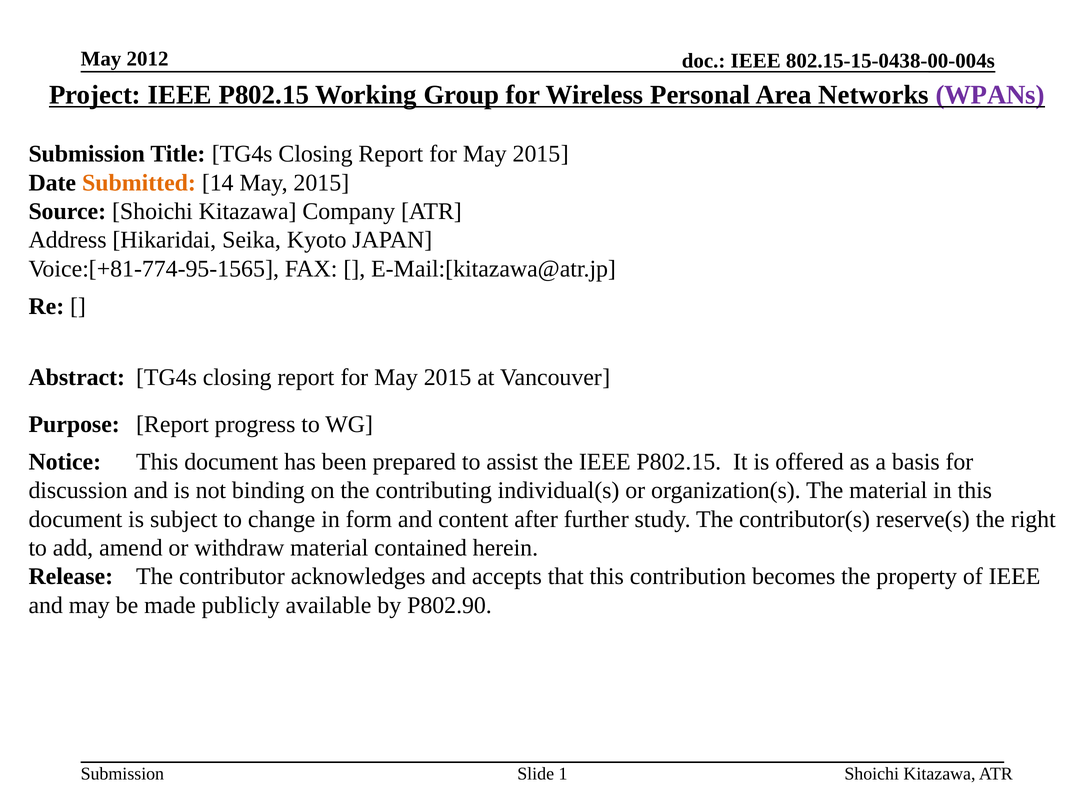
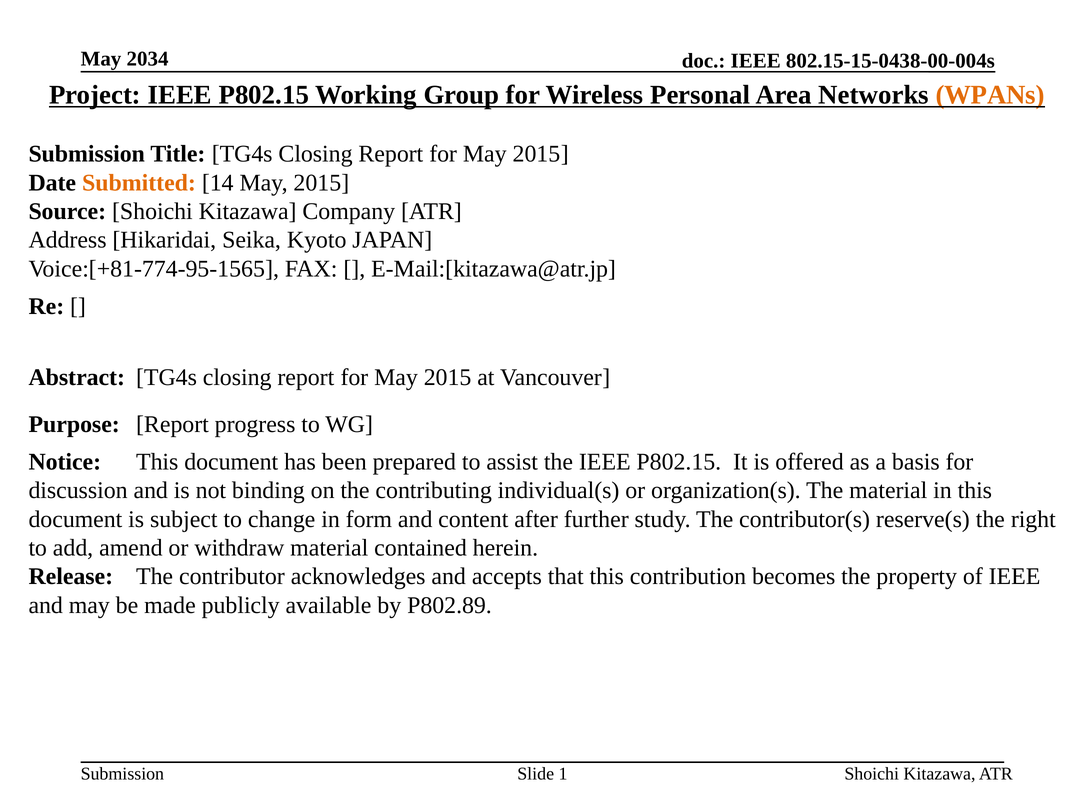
2012: 2012 -> 2034 (148, 59)
WPANs colour: purple -> orange (990, 95)
P802.90: P802.90 -> P802.89 (450, 605)
